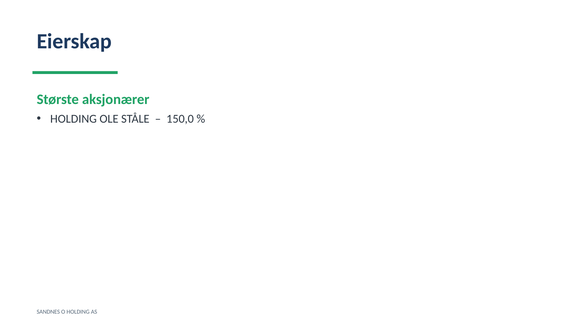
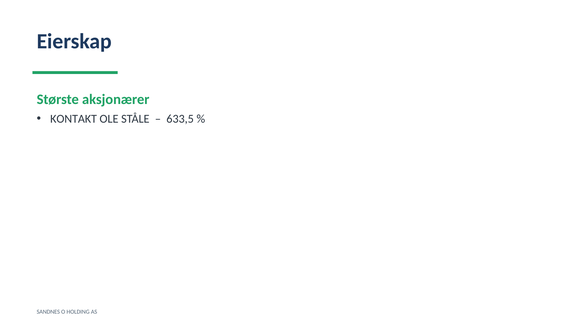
HOLDING: HOLDING -> KONTAKT (74, 119)
150,0: 150,0 -> 633,5 (180, 119)
